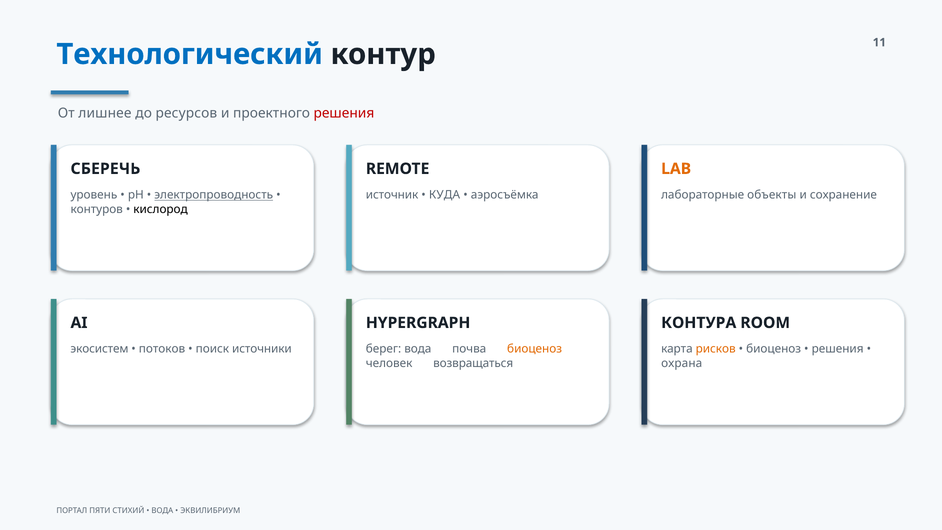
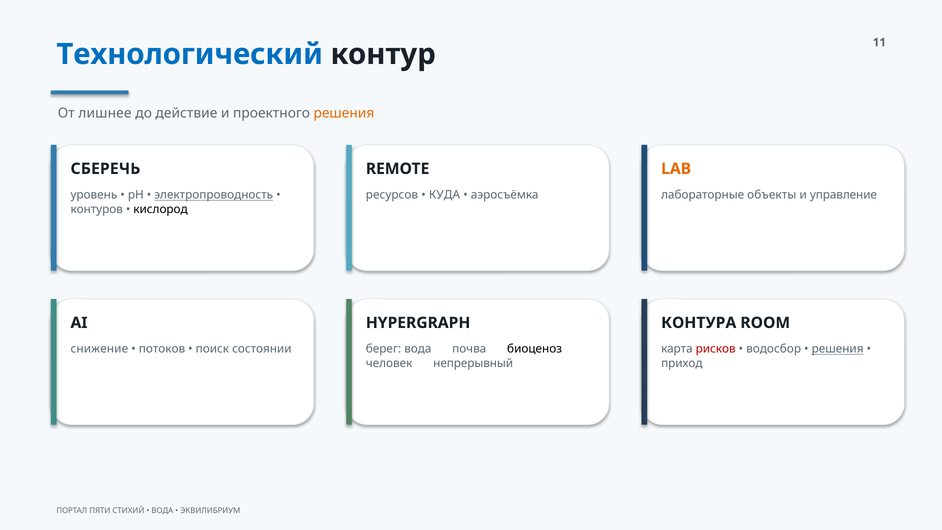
ресурсов: ресурсов -> действие (186, 113)
решения colour: red -> orange (344, 113)
источник: источник -> ресурсов (392, 195)
сохранение: сохранение -> управление (843, 195)
экосистем: экосистем -> снижение (99, 349)
источники: источники -> состоянии (262, 349)
биоценоз colour: orange -> black (535, 349)
рисков colour: orange -> red (716, 349)
биоценоз: биоценоз -> водосбор (774, 349)
решения underline: none -> present (838, 349)
возвращаться: возвращаться -> непрерывный (473, 363)
охрана: охрана -> приход (682, 363)
